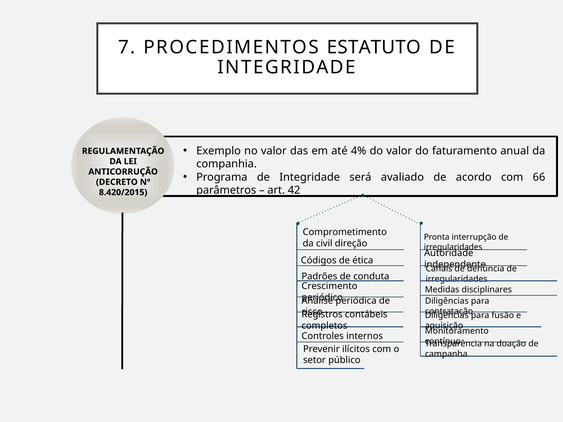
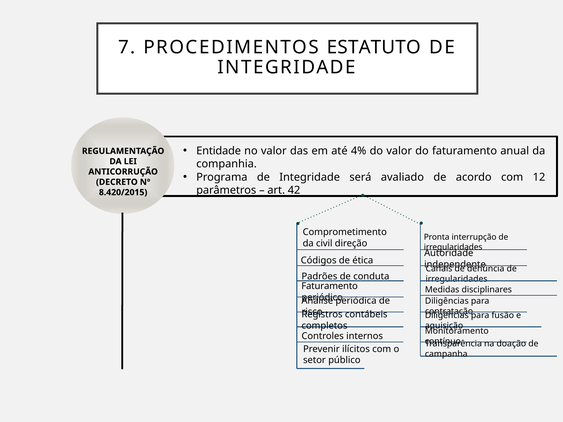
Exemplo: Exemplo -> Entidade (219, 151)
66: 66 -> 12 (539, 177)
Crescimento: Crescimento -> Faturamento (330, 286)
